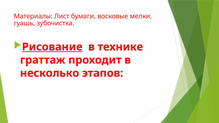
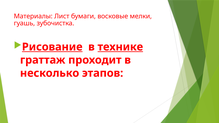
технике underline: none -> present (120, 47)
